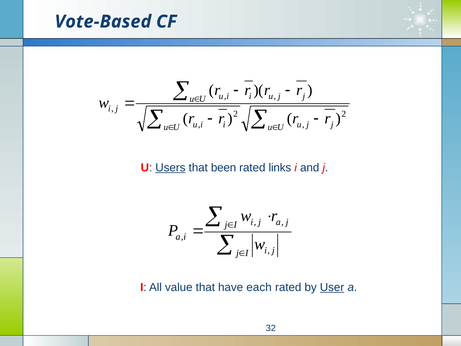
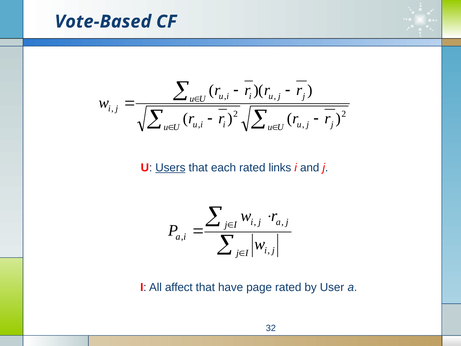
been: been -> each (224, 167)
value: value -> affect (179, 287)
each: each -> page (259, 287)
User underline: present -> none (332, 287)
